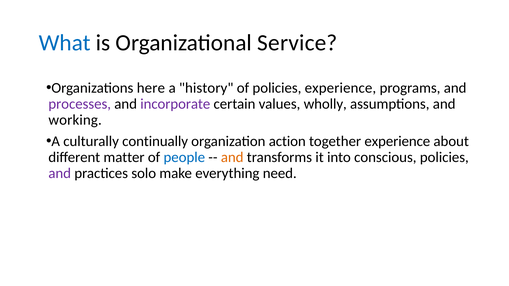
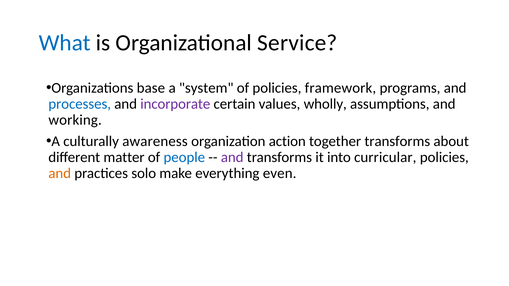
here: here -> base (151, 88)
history: history -> system (206, 88)
policies experience: experience -> framework (340, 88)
processes colour: purple -> blue (80, 104)
continually: continually -> awareness (155, 141)
together experience: experience -> transforms (397, 141)
and colour: orange -> purple (232, 157)
conscious: conscious -> curricular (385, 157)
and colour: purple -> orange (60, 173)
need: need -> even (280, 173)
